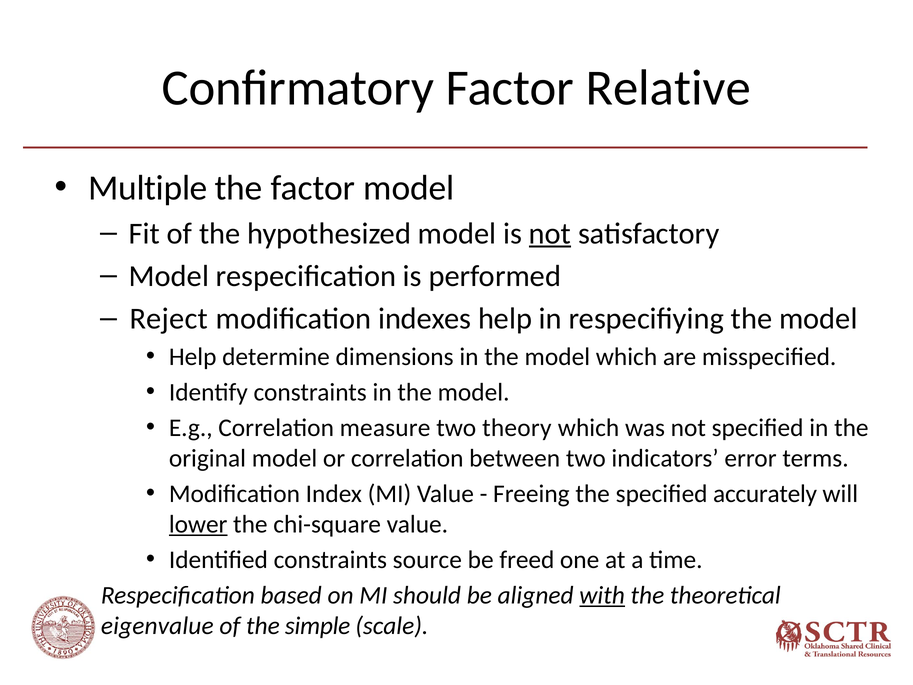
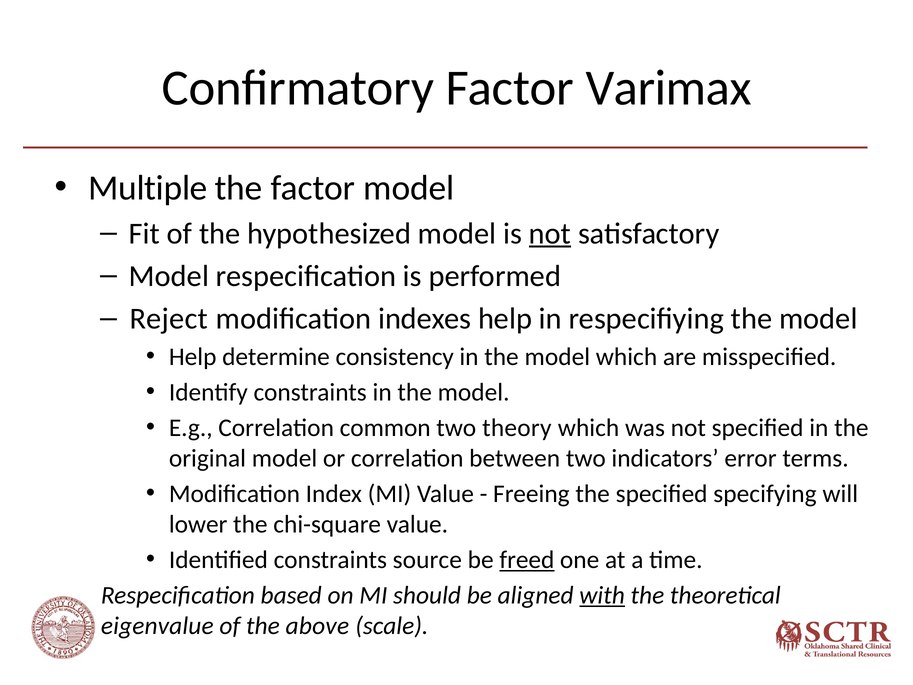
Relative: Relative -> Varimax (669, 88)
dimensions: dimensions -> consistency (395, 357)
measure: measure -> common (385, 428)
accurately: accurately -> specifying (765, 494)
lower underline: present -> none (198, 524)
freed underline: none -> present (527, 560)
simple: simple -> above (317, 626)
